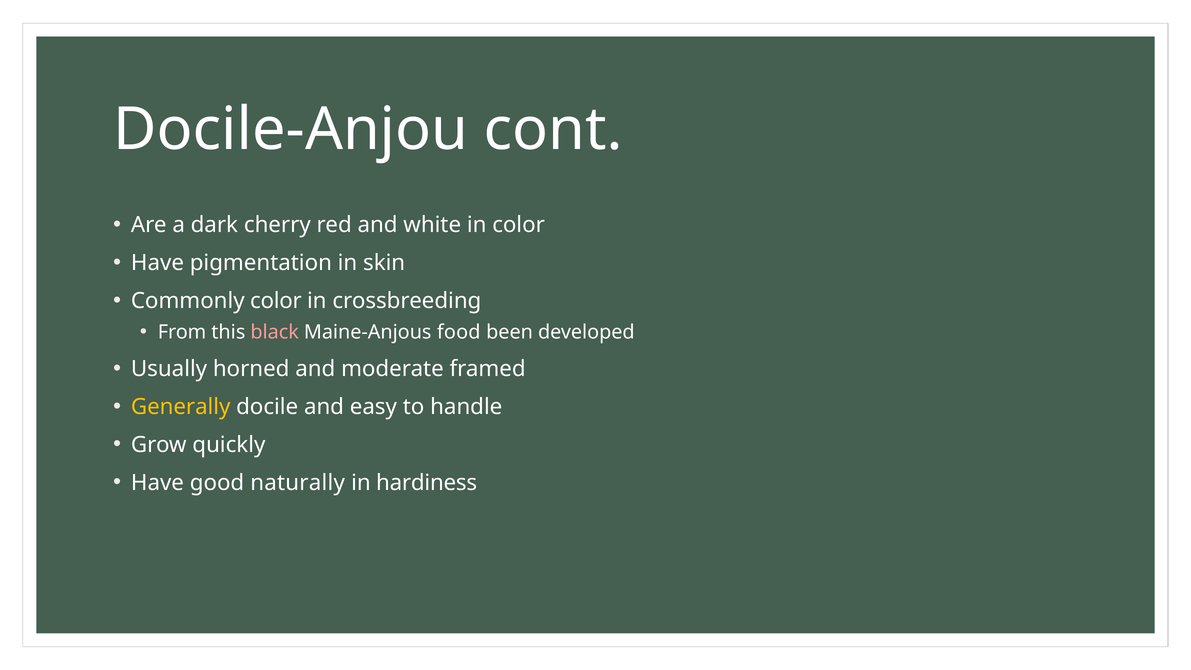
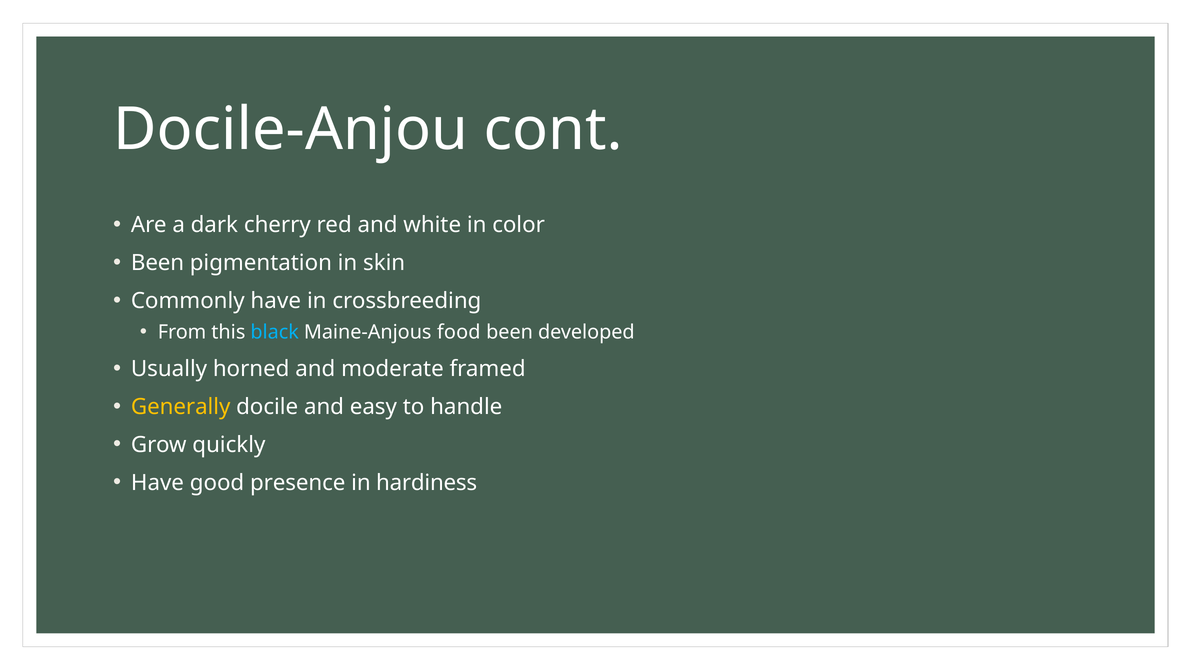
Have: Have -> Been (158, 263)
Commonly color: color -> have (276, 301)
black colour: pink -> light blue (275, 332)
naturally: naturally -> presence (298, 483)
